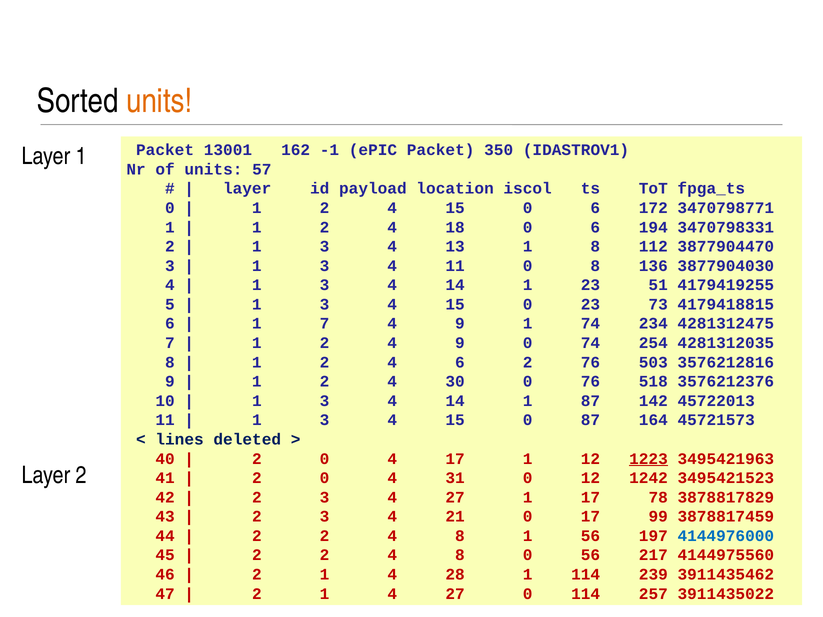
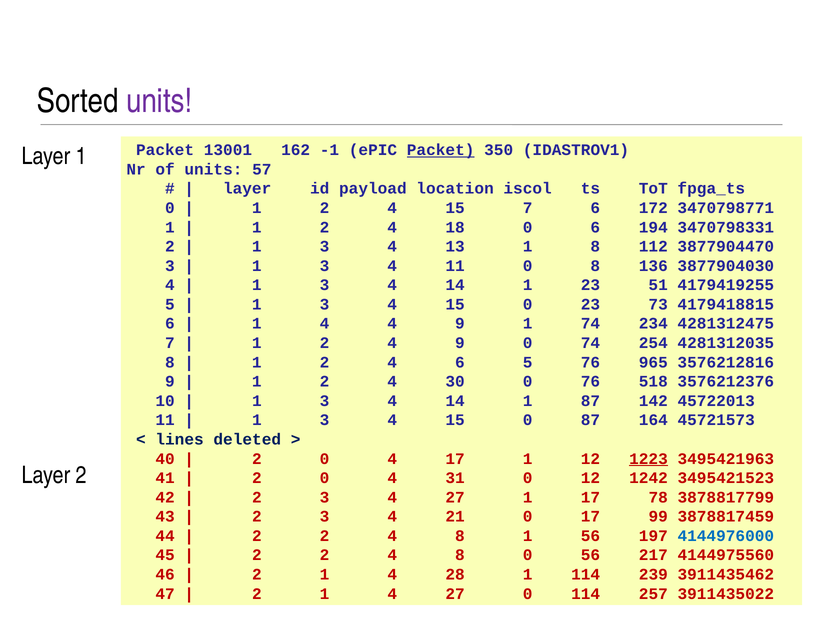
units colour: orange -> purple (159, 101)
Packet underline: none -> present (441, 150)
2 4 15 0: 0 -> 7 (528, 208)
7: 7 -> 4 (325, 324)
6 2: 2 -> 5 (528, 362)
503: 503 -> 965 (653, 362)
3878817829: 3878817829 -> 3878817799 (726, 497)
